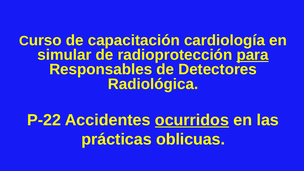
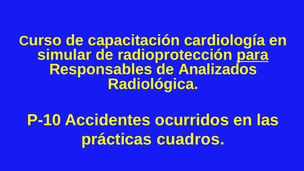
Detectores: Detectores -> Analizados (218, 69)
P-22: P-22 -> P-10 (44, 120)
ocurridos underline: present -> none (192, 120)
oblicuas: oblicuas -> cuadros (190, 139)
